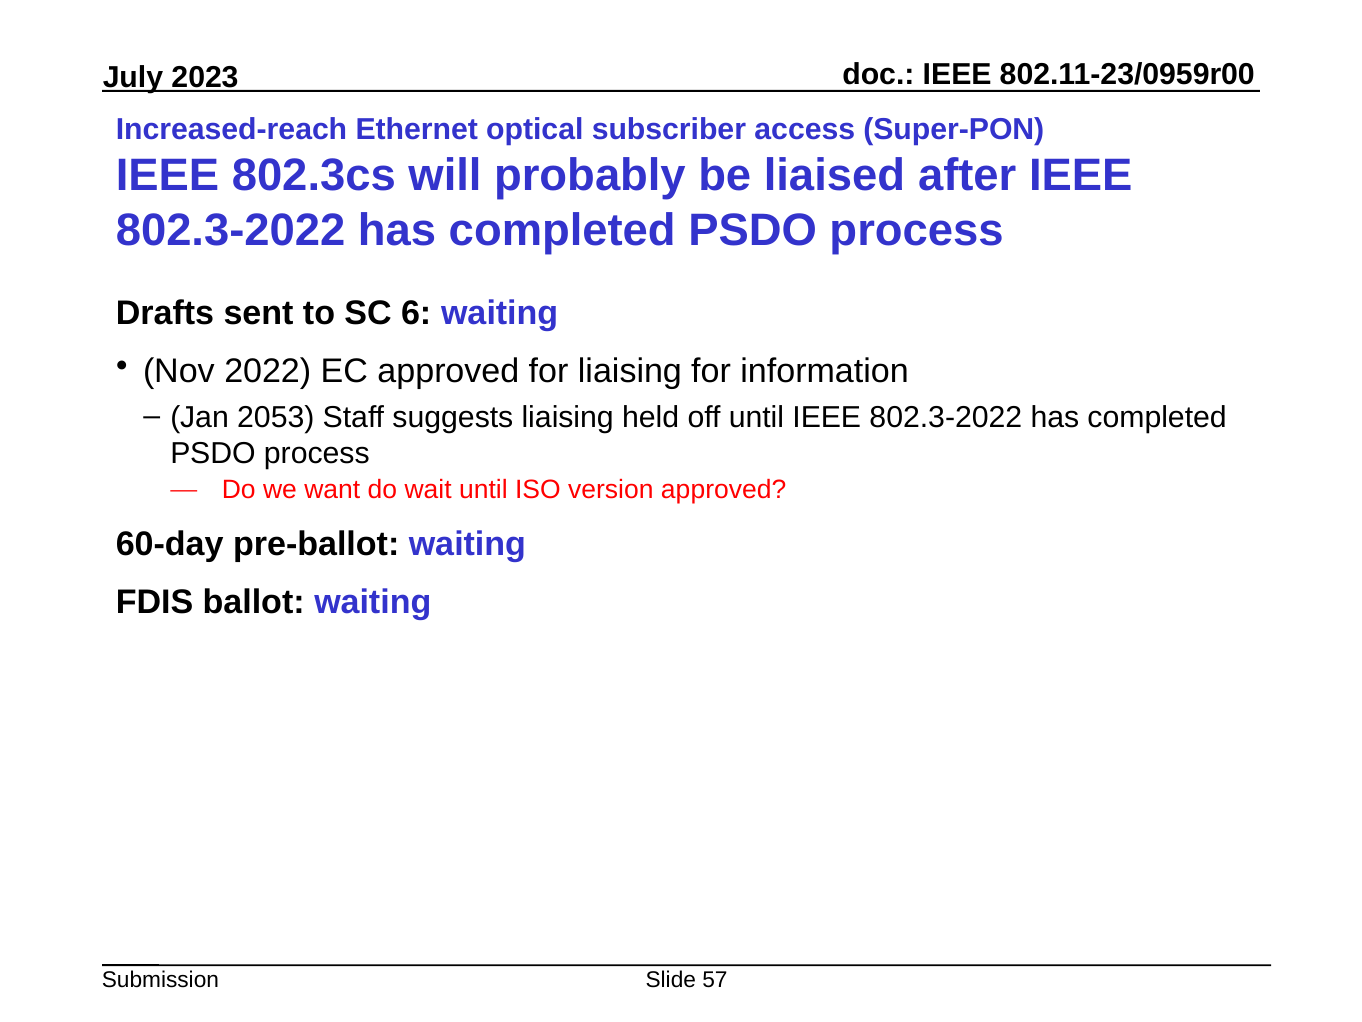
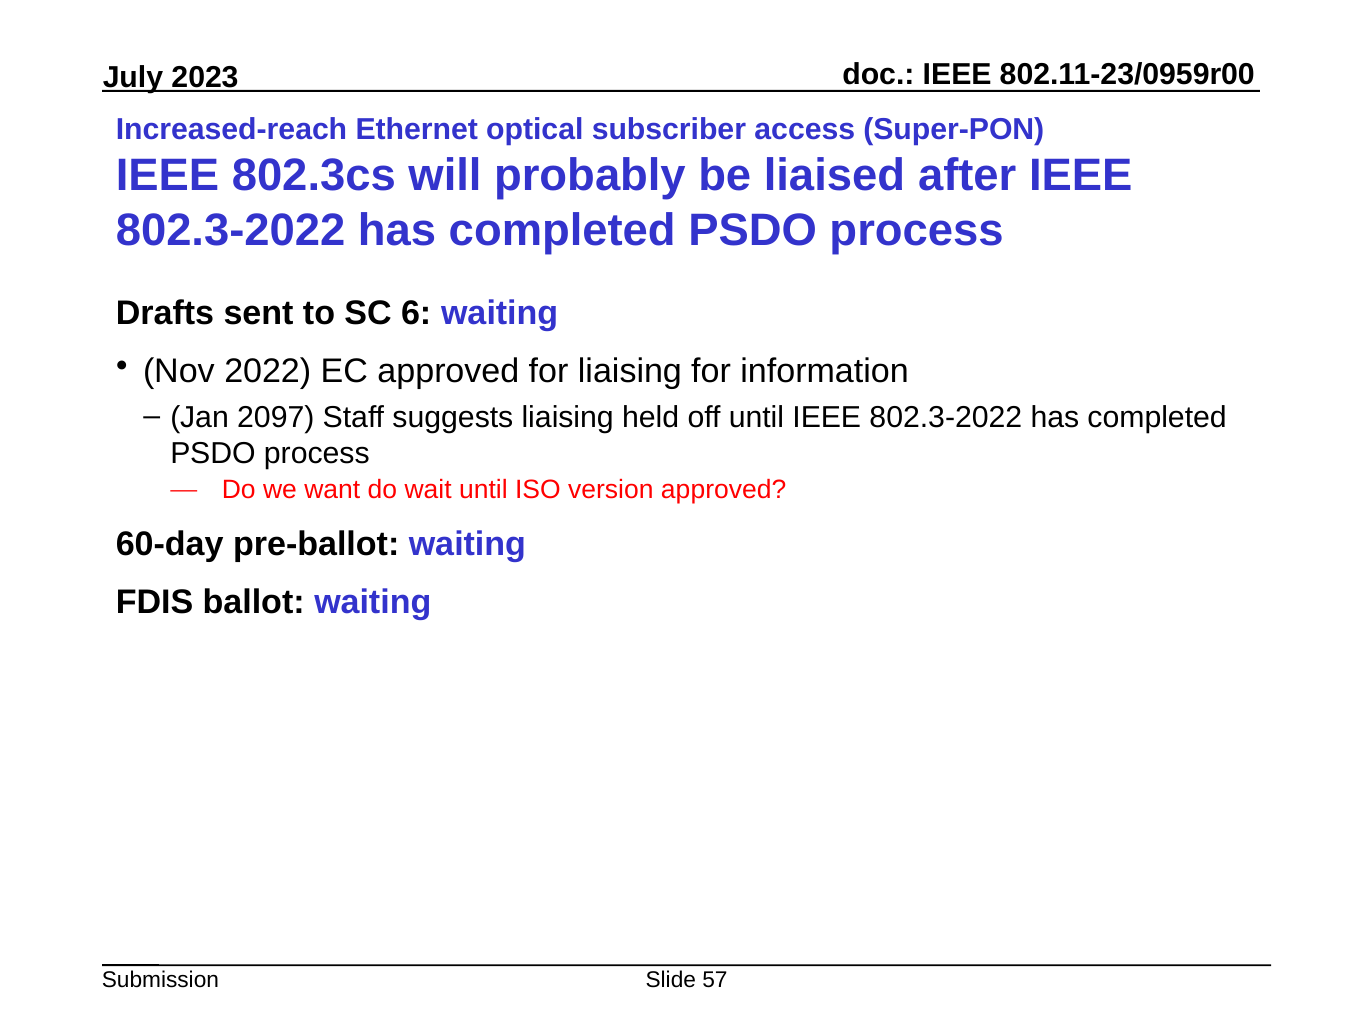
2053: 2053 -> 2097 (276, 417)
